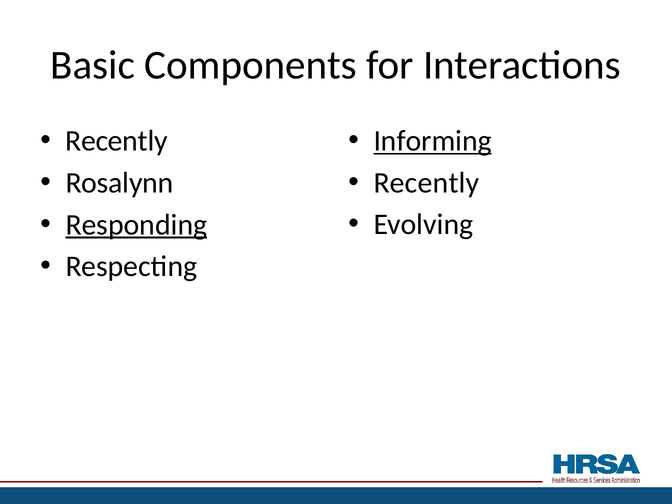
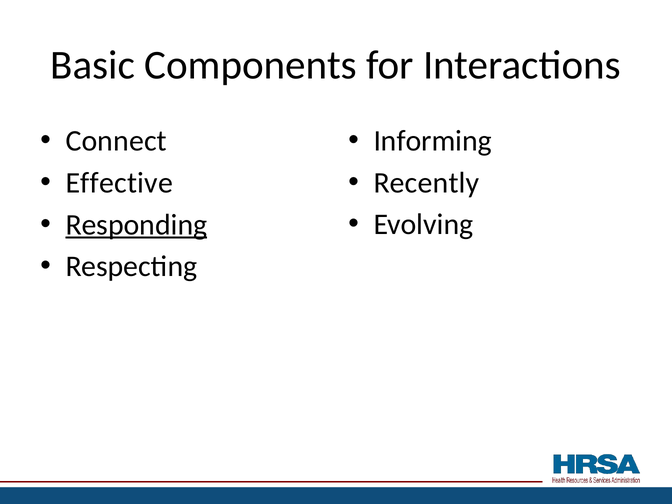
Recently: Recently -> Connect (116, 141)
Informing underline: present -> none (433, 141)
Rosalynn: Rosalynn -> Effective (119, 183)
